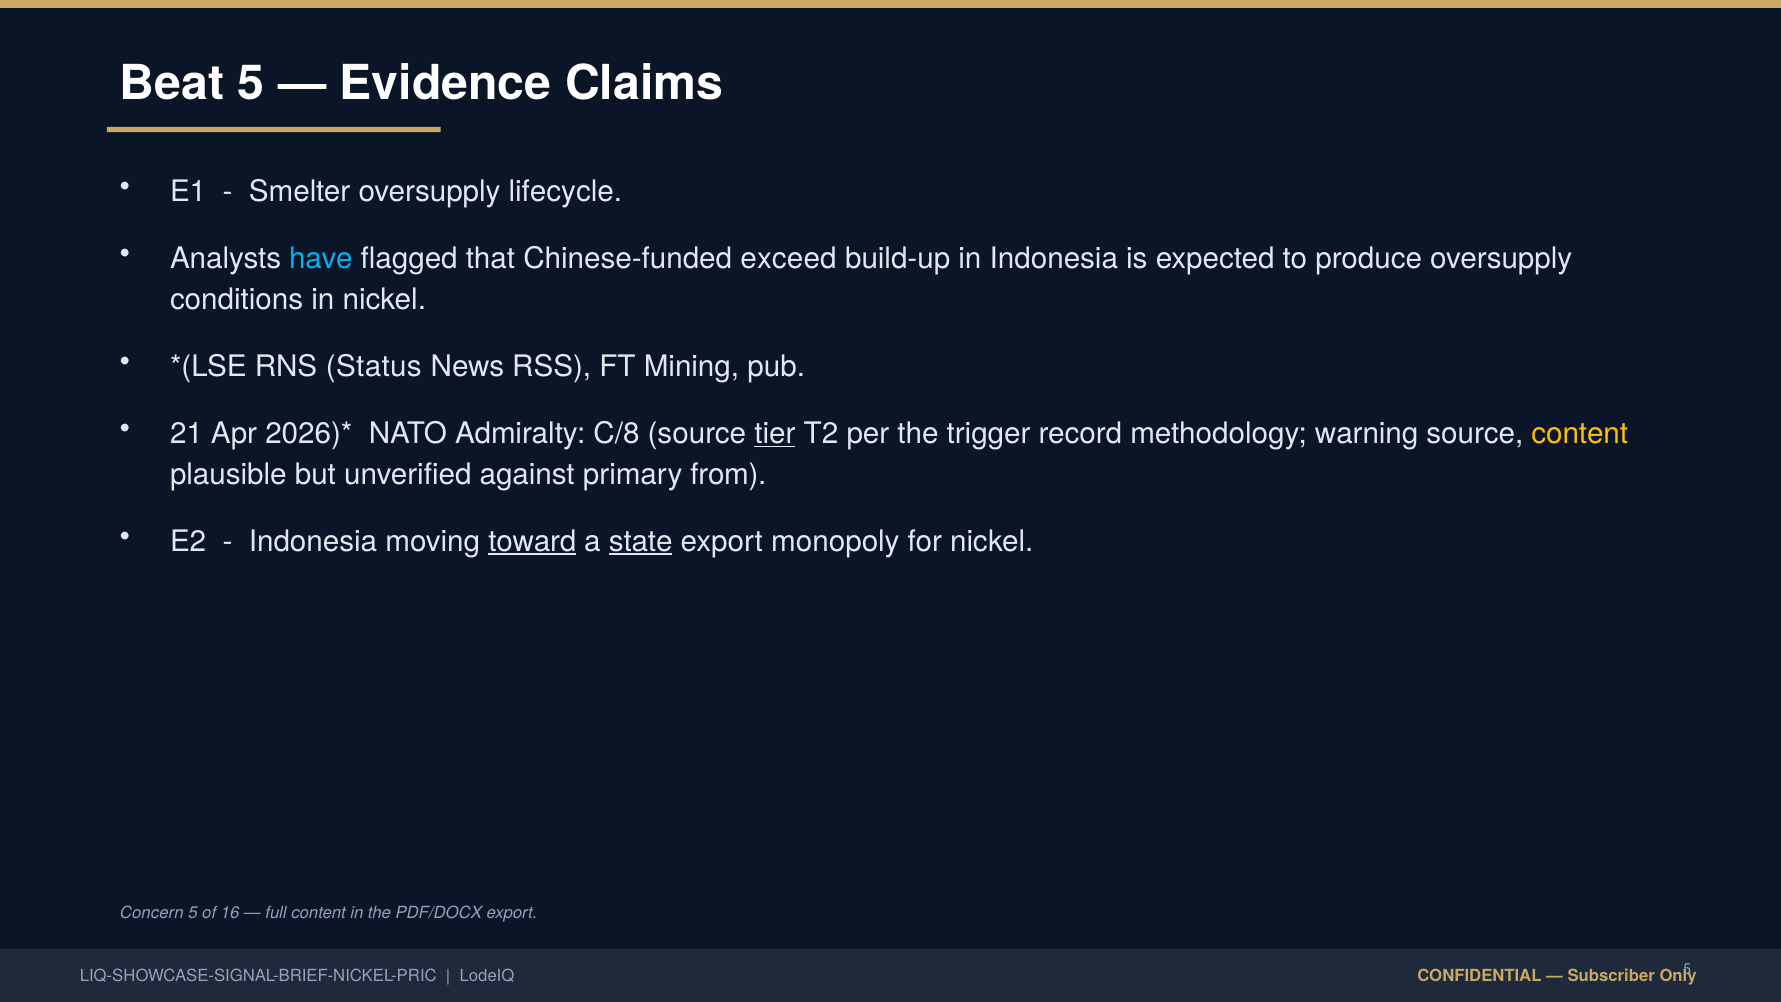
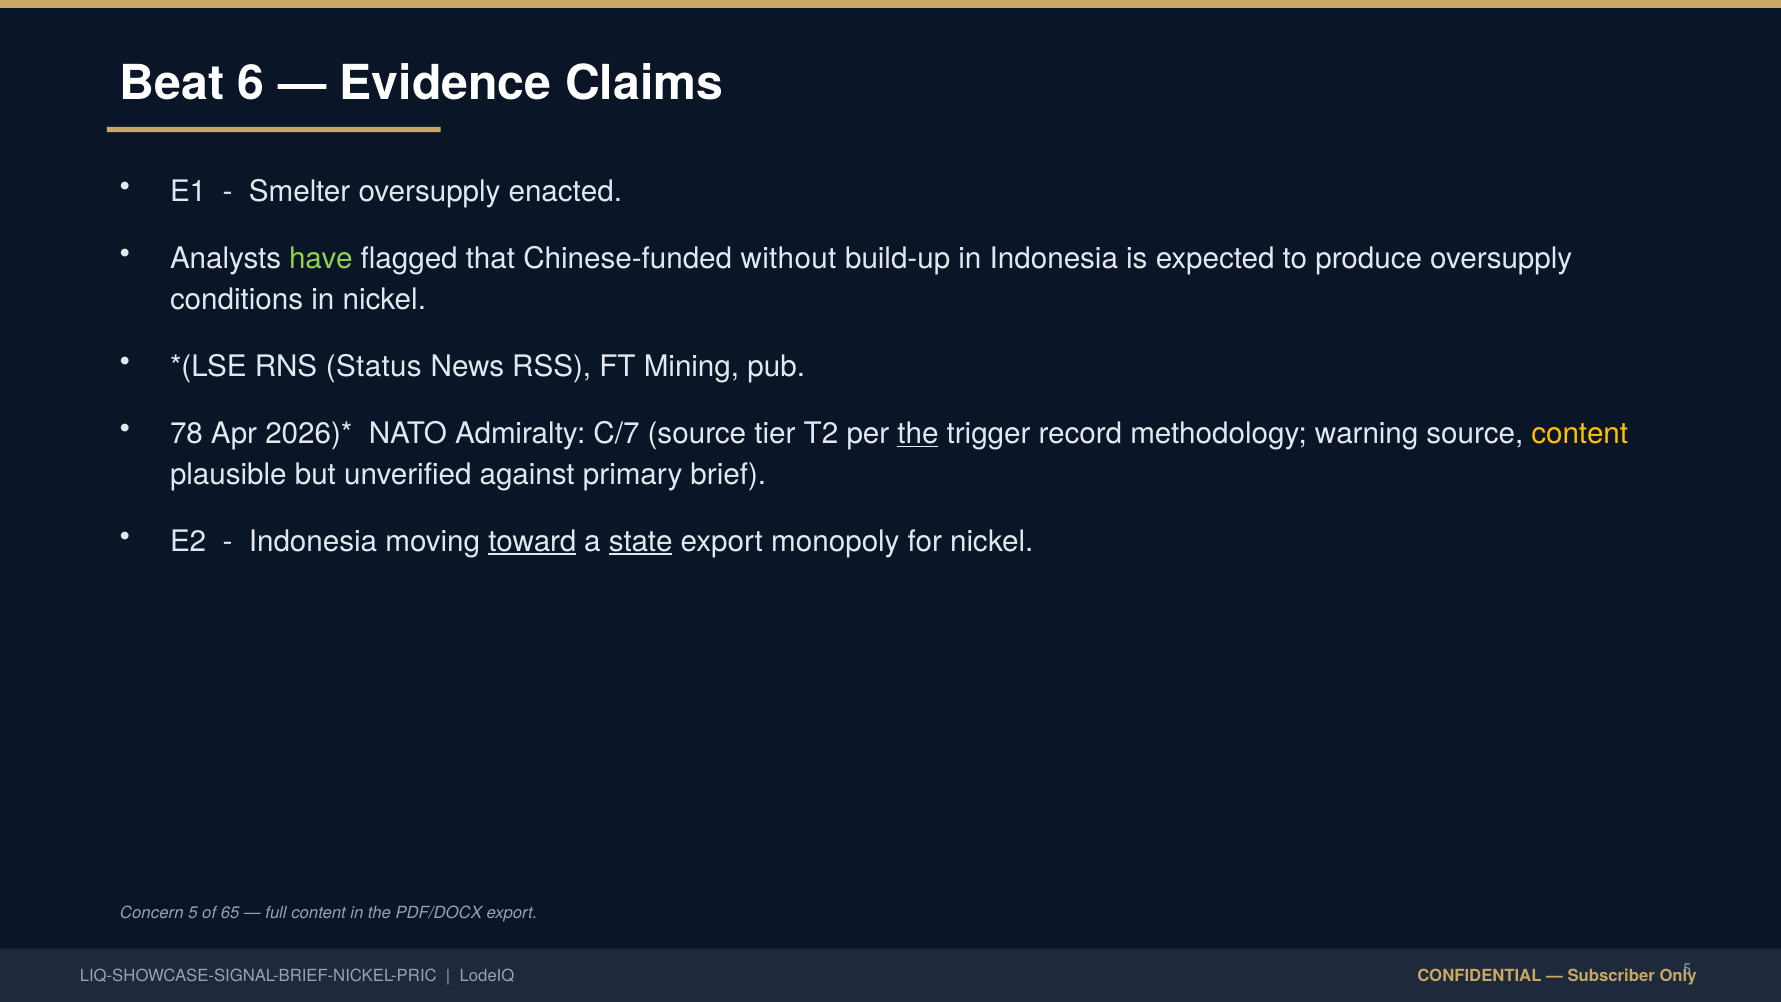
Beat 5: 5 -> 6 (251, 83)
lifecycle: lifecycle -> enacted (565, 192)
have colour: light blue -> light green (321, 259)
exceed: exceed -> without (788, 259)
21: 21 -> 78 (186, 434)
C/8: C/8 -> C/7 (616, 434)
tier underline: present -> none (775, 434)
the underline: none -> present (918, 434)
from: from -> brief (728, 474)
16: 16 -> 65 (230, 913)
